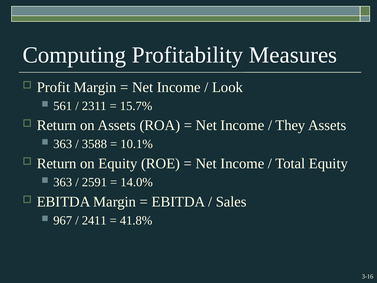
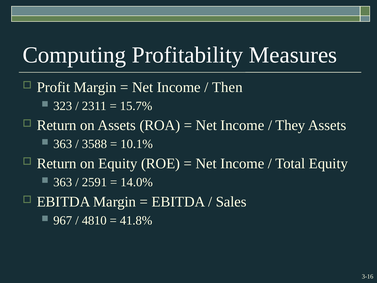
Look: Look -> Then (227, 87)
561: 561 -> 323 (63, 106)
2411: 2411 -> 4810 (94, 220)
